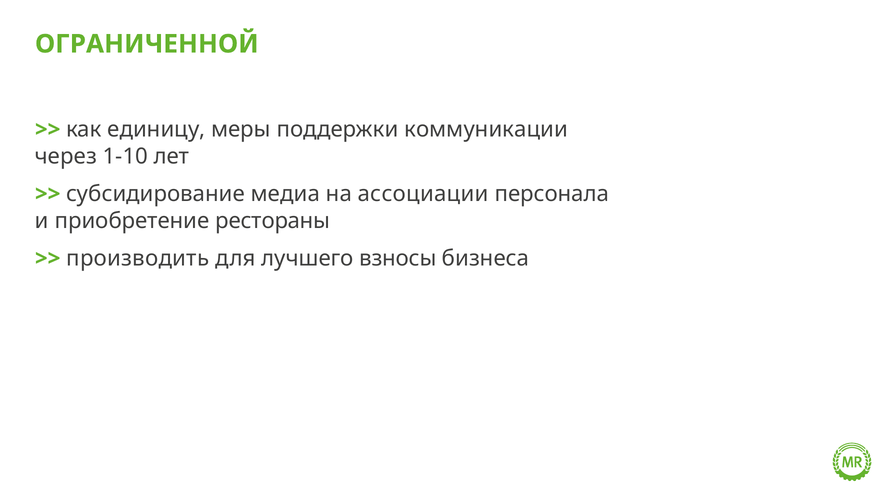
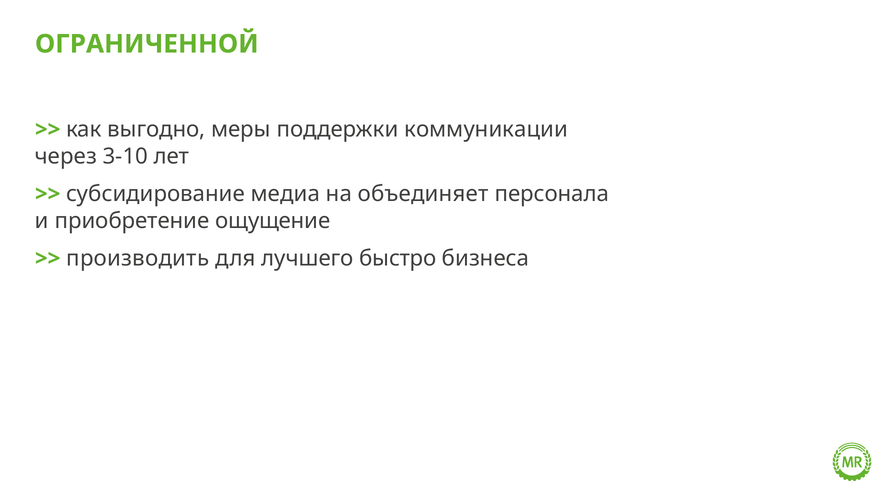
единицу: единицу -> выгодно (156, 130)
1-10: 1-10 -> 3-10 (125, 156)
ассоциации: ассоциации -> объединяет (423, 194)
рестораны: рестораны -> ощущение (273, 221)
взносы: взносы -> быстро (398, 259)
